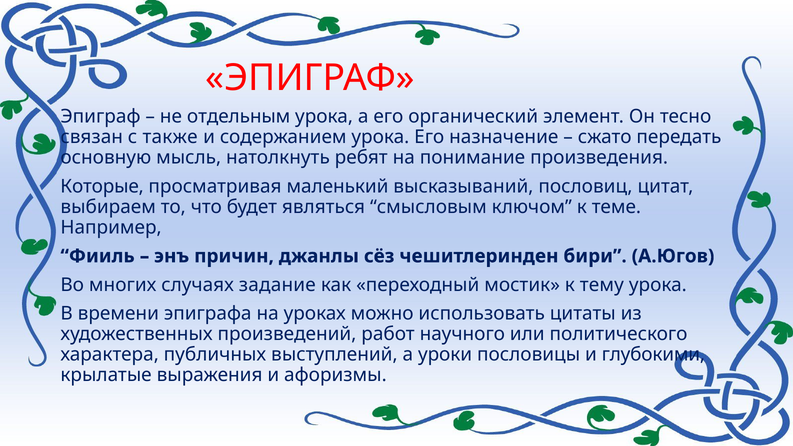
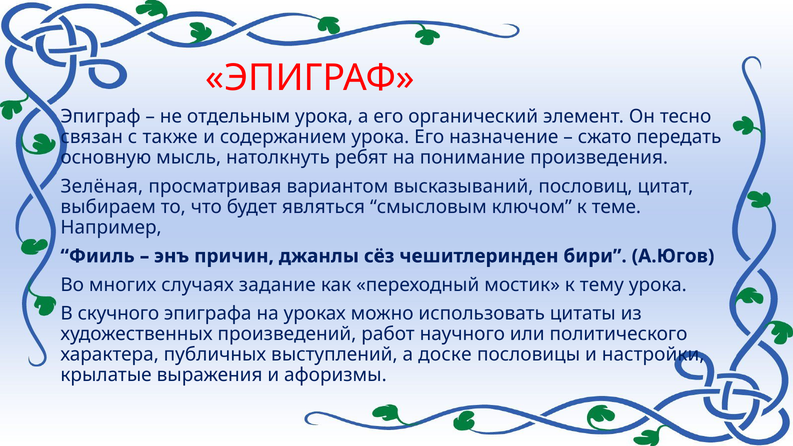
Которые: Которые -> Зелёная (102, 186)
маленький: маленький -> вариантом (337, 186)
времени: времени -> скучного (118, 314)
уроки: уроки -> доске (445, 355)
глубокими: глубокими -> настройки (653, 355)
